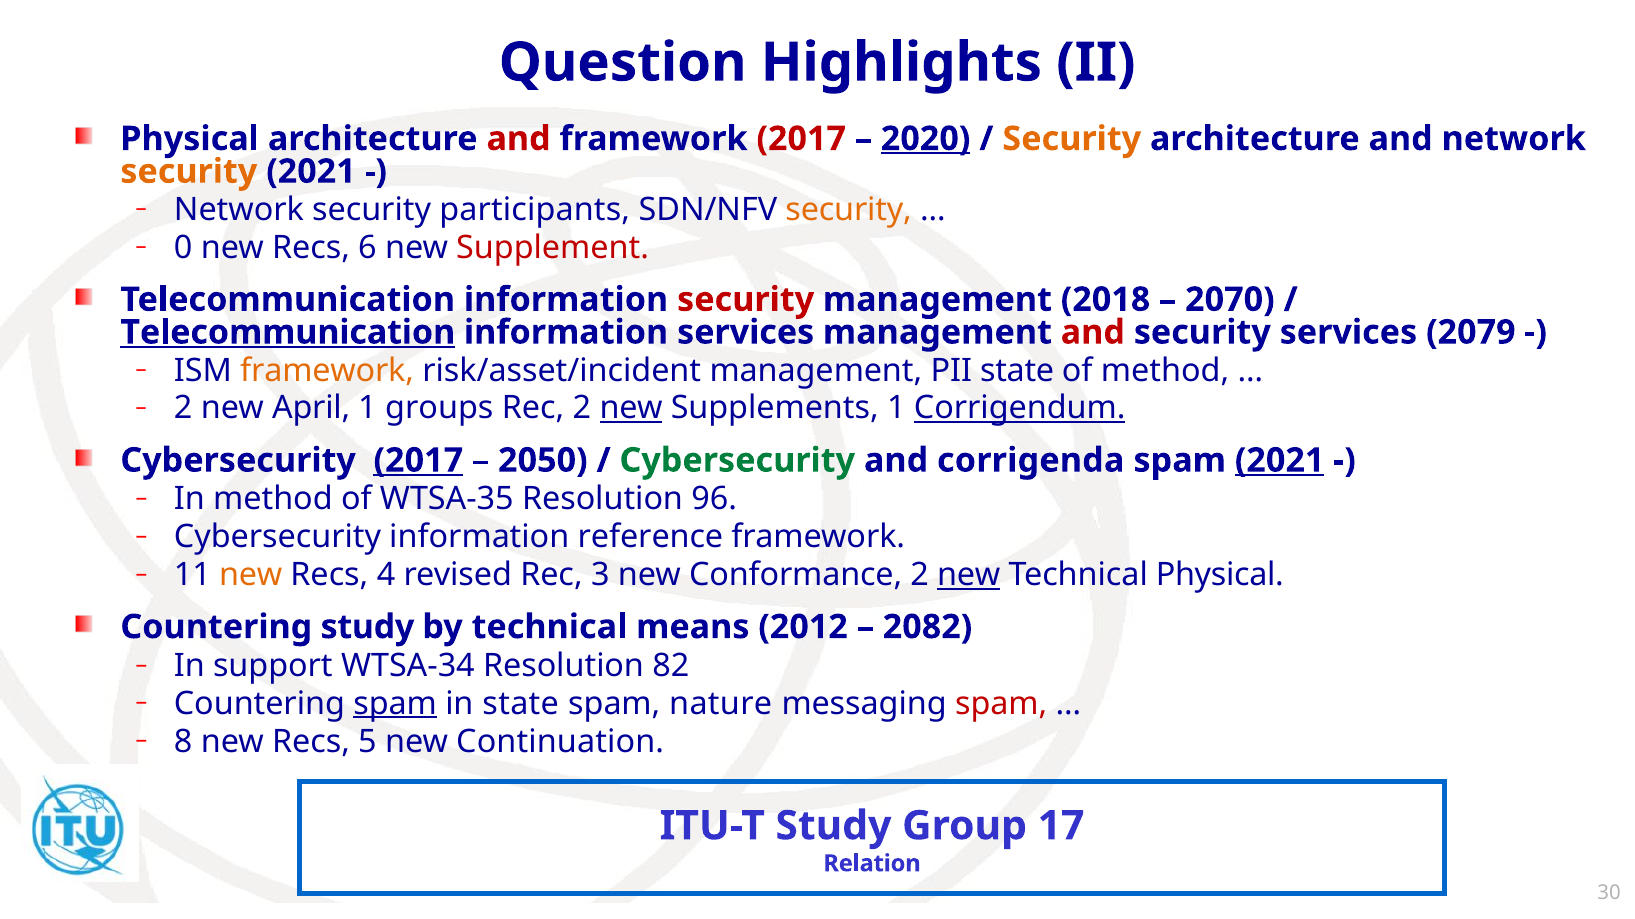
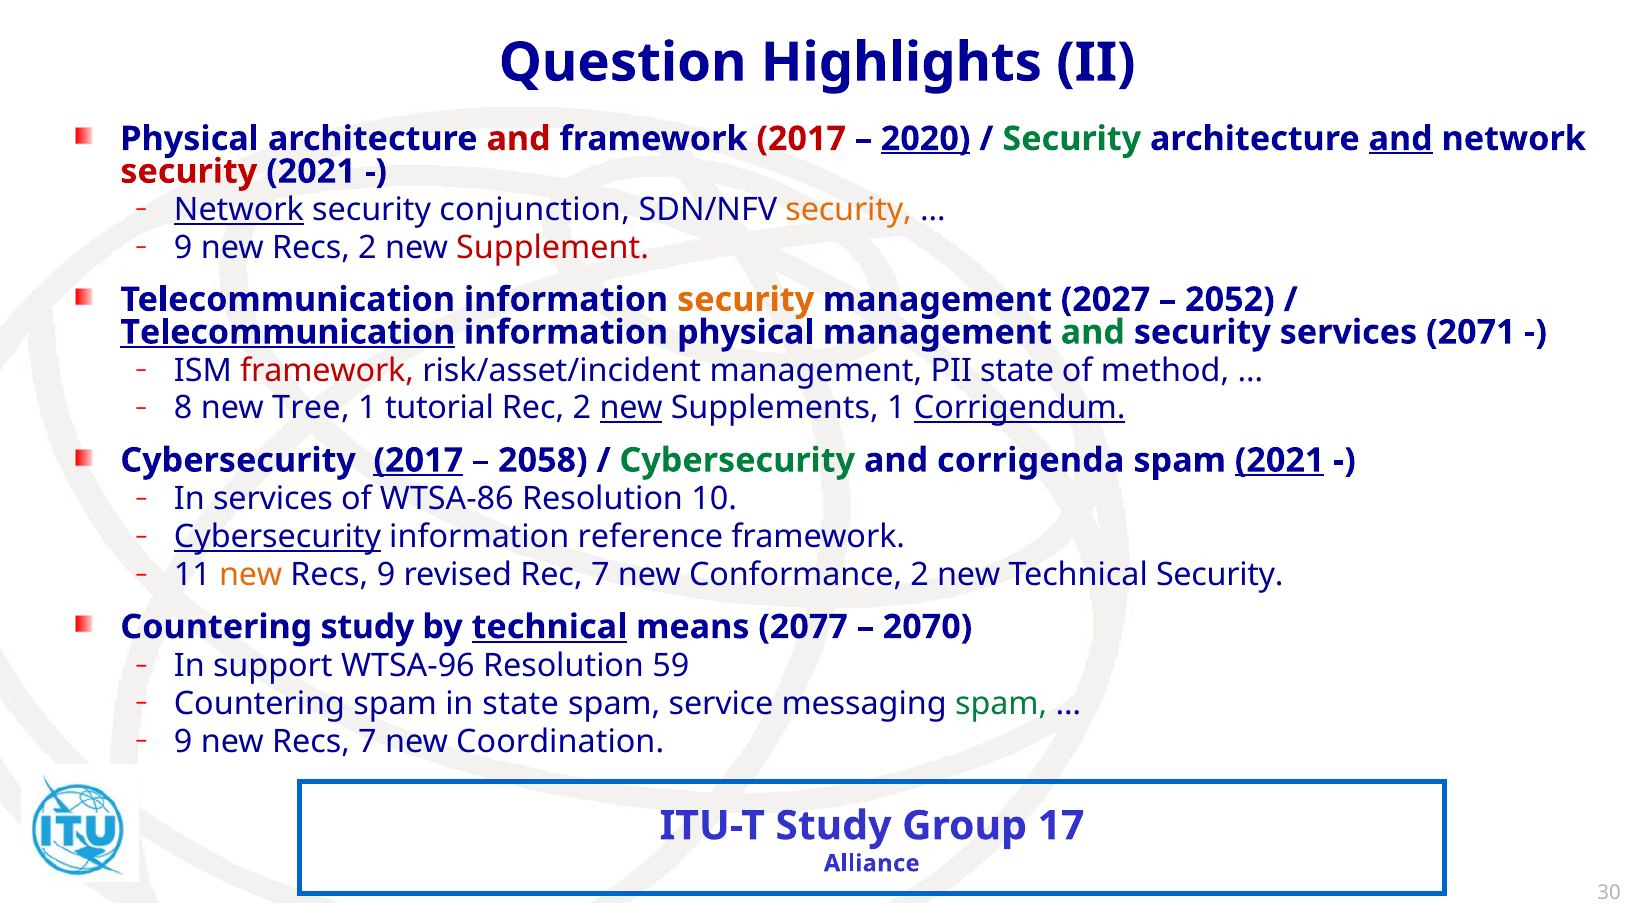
Security colour: orange -> green (1072, 139)
and underline: none -> present (1401, 139)
security colour: orange -> red (189, 172)
Network underline: none -> present (239, 210)
participants: participants -> conjunction (535, 210)
0: 0 -> 9 (183, 248)
Recs 6: 6 -> 2 (367, 248)
security colour: red -> orange (746, 300)
2018: 2018 -> 2027 (1106, 300)
2070: 2070 -> 2052 (1230, 300)
information services: services -> physical (746, 333)
and colour: red -> green (1093, 333)
2079: 2079 -> 2071 (1471, 333)
framework colour: orange -> red (327, 371)
2: 2 -> 8 (183, 409)
April: April -> Tree (311, 409)
groups: groups -> tutorial (439, 409)
2050: 2050 -> 2058 (543, 461)
In method: method -> services (273, 500)
WTSA-35: WTSA-35 -> WTSA-86 (447, 500)
96: 96 -> 10 (714, 500)
Cybersecurity underline: none -> present (278, 537)
Recs 4: 4 -> 9 (386, 575)
Rec 3: 3 -> 7 (600, 575)
new underline: present -> none (969, 575)
Technical Physical: Physical -> Security (1220, 575)
technical underline: none -> present (549, 627)
2012: 2012 -> 2077 (803, 627)
2082: 2082 -> 2070 (928, 627)
WTSA-34: WTSA-34 -> WTSA-96 (408, 666)
82: 82 -> 59 (671, 666)
spam underline: present -> none (395, 704)
nature: nature -> service (721, 704)
spam colour: red -> green (1001, 704)
8: 8 -> 9 (183, 742)
Recs 5: 5 -> 7 (367, 742)
Continuation: Continuation -> Coordination (560, 742)
Relation: Relation -> Alliance (872, 864)
